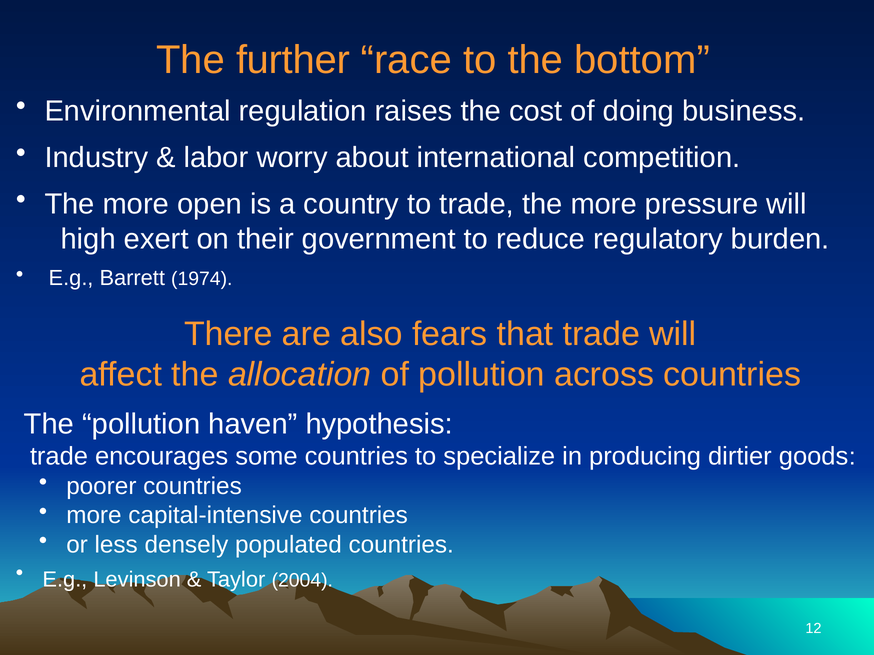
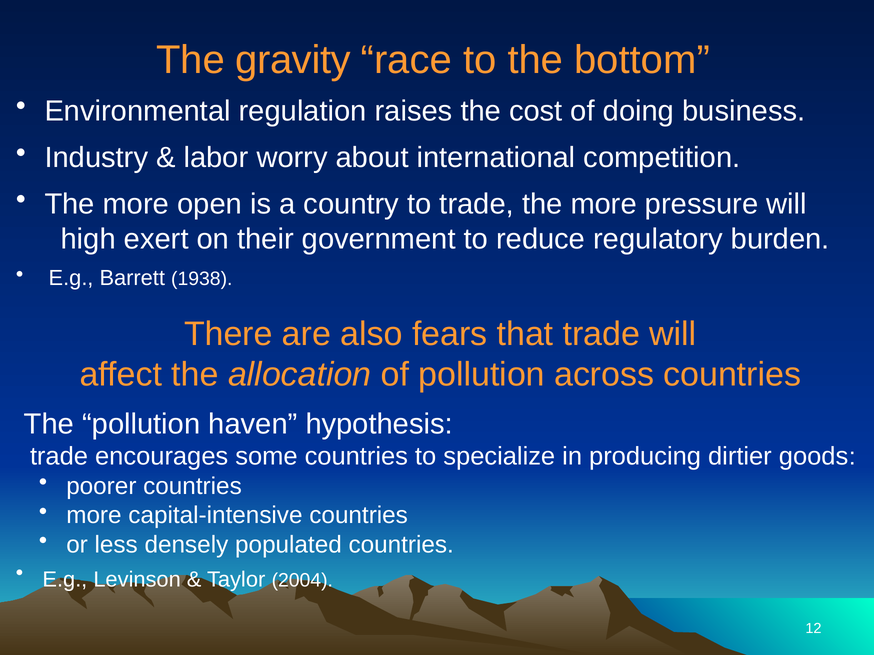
further: further -> gravity (293, 60)
1974: 1974 -> 1938 (202, 279)
